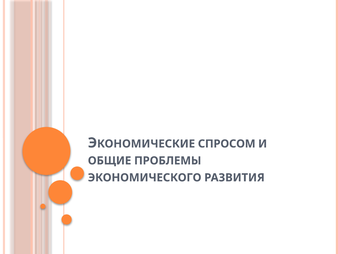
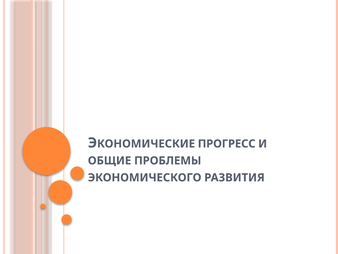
СПРОСОМ: СПРОСОМ -> ПРОГРЕСС (227, 143)
